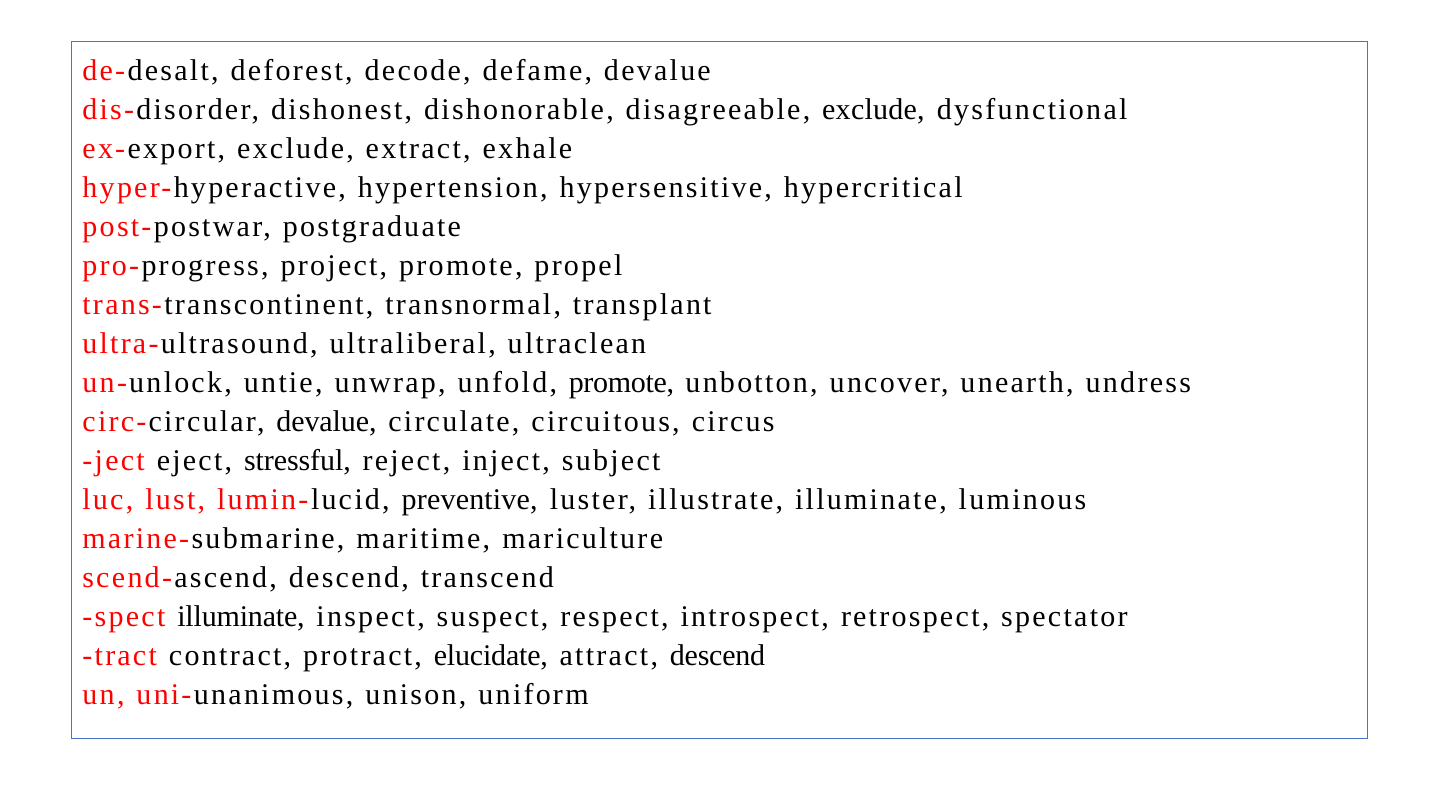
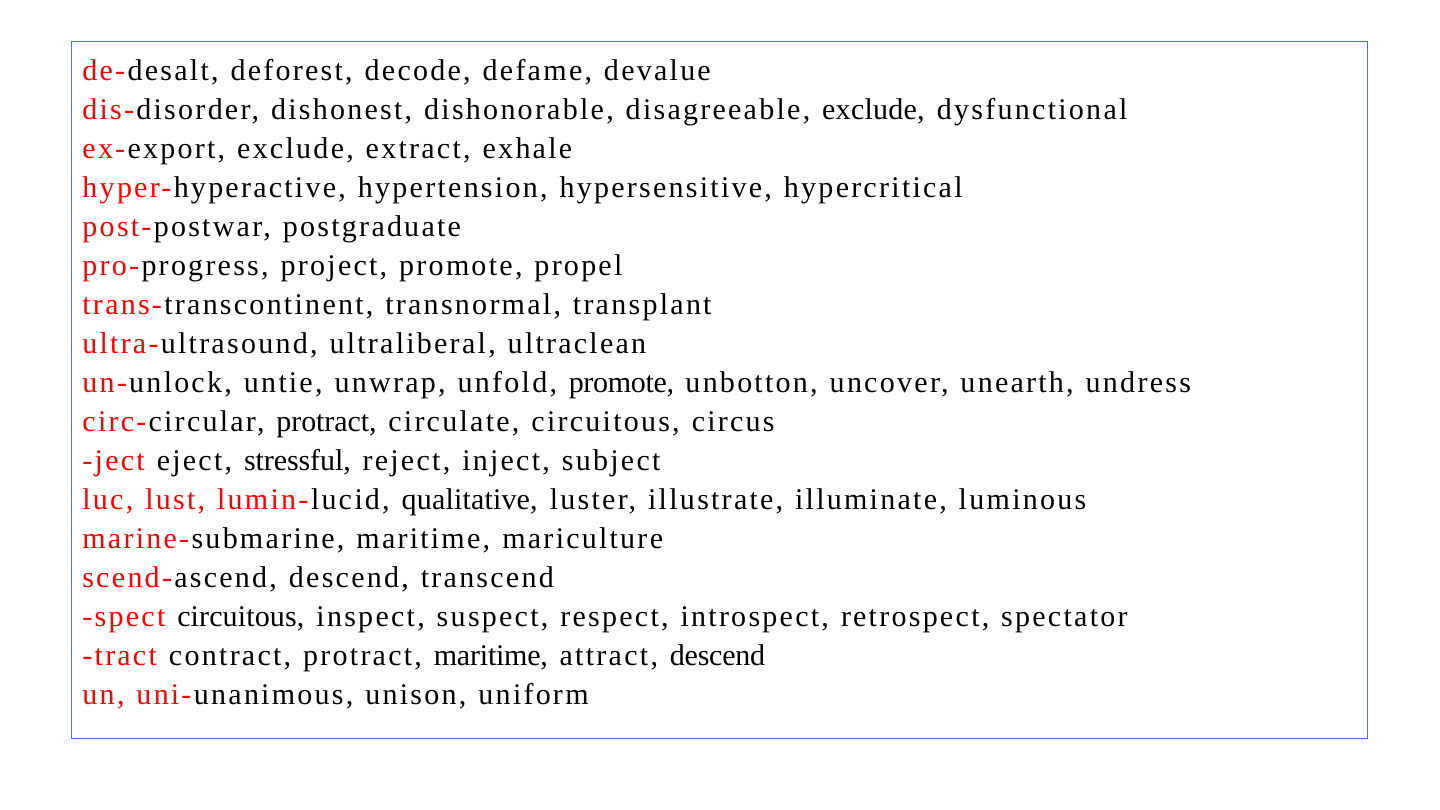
circ-circular devalue: devalue -> protract (326, 421)
preventive: preventive -> qualitative (470, 499)
spect illuminate: illuminate -> circuitous (241, 616)
protract elucidate: elucidate -> maritime (491, 655)
